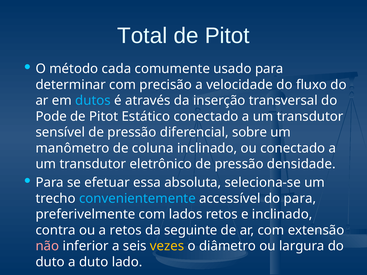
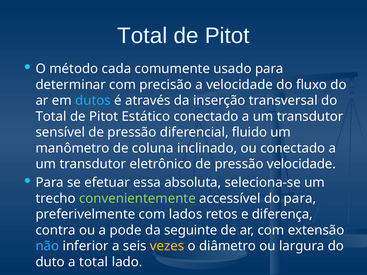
Pode: Pode -> Total (51, 117)
sobre: sobre -> fluido (250, 132)
pressão densidade: densidade -> velocidade (301, 164)
convenientemente colour: light blue -> light green (137, 199)
e inclinado: inclinado -> diferença (282, 215)
a retos: retos -> pode (126, 230)
não colour: pink -> light blue (47, 246)
a duto: duto -> total (94, 262)
